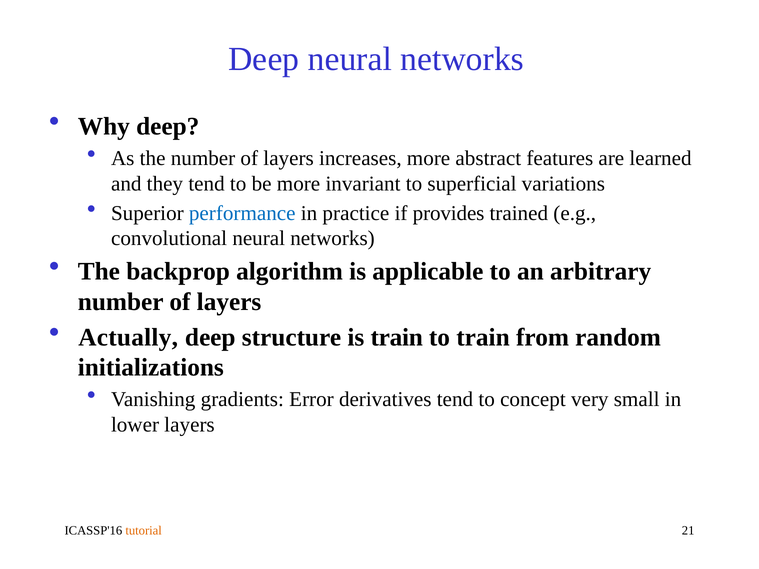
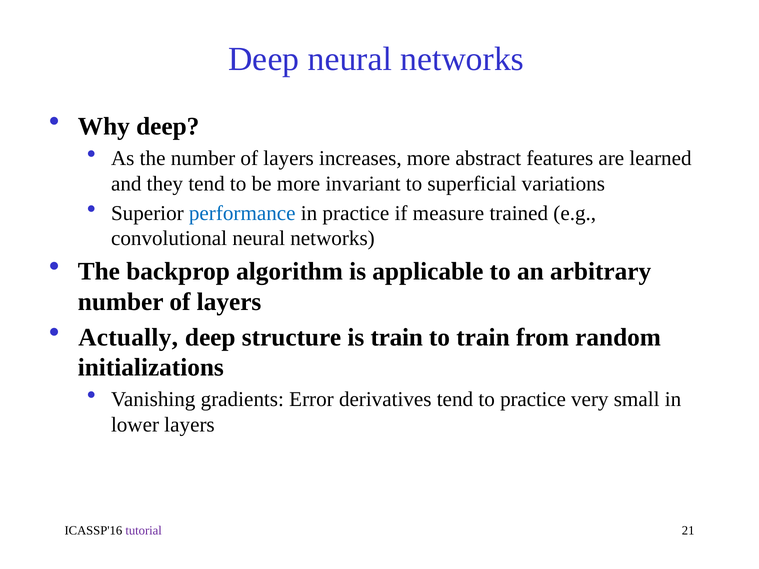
provides: provides -> measure (448, 213)
to concept: concept -> practice (533, 400)
tutorial colour: orange -> purple (144, 531)
